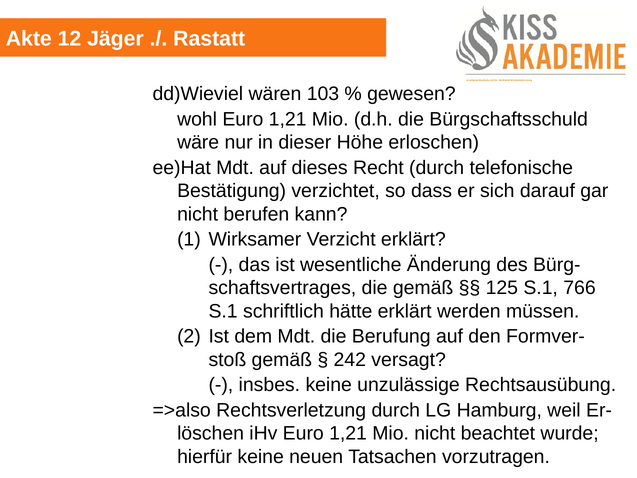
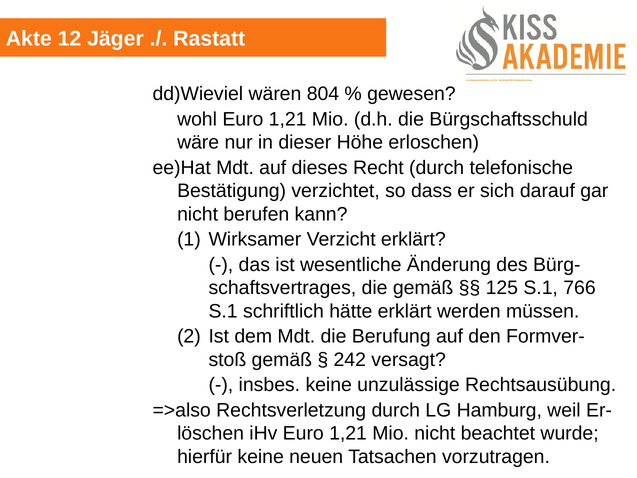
103: 103 -> 804 (323, 94)
